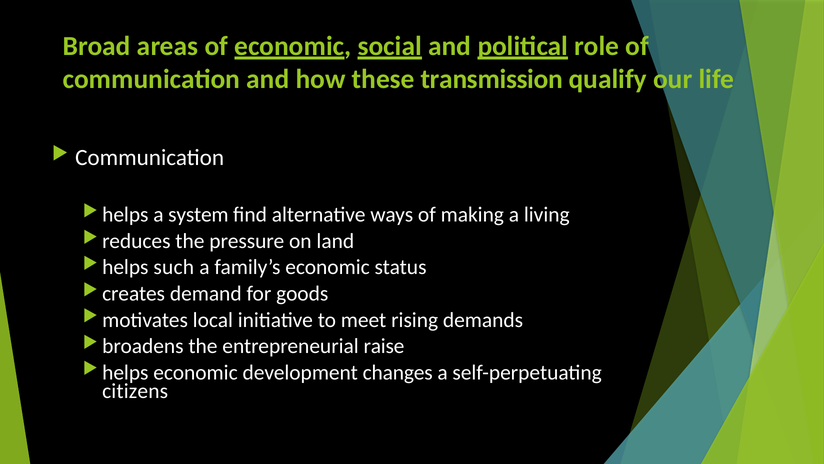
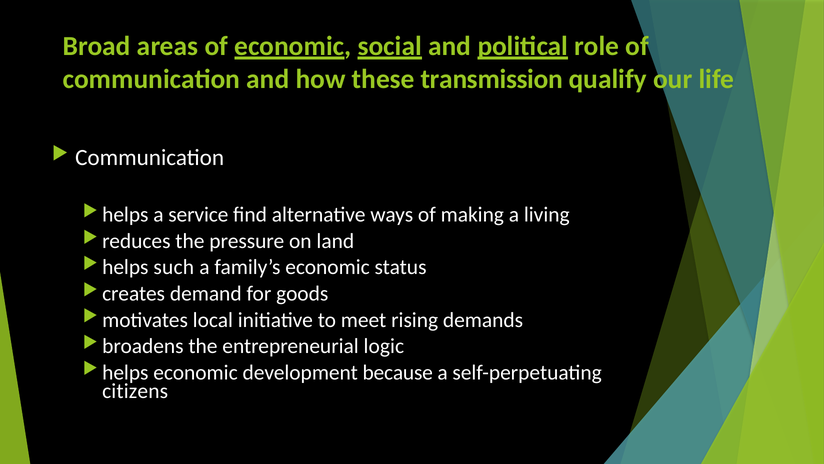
system: system -> service (198, 215)
raise: raise -> logic (384, 346)
changes: changes -> because (398, 372)
